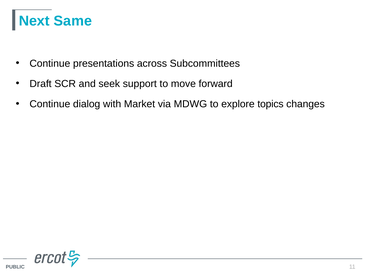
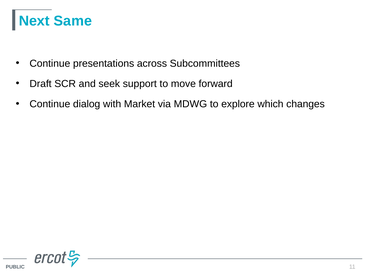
topics: topics -> which (270, 104)
